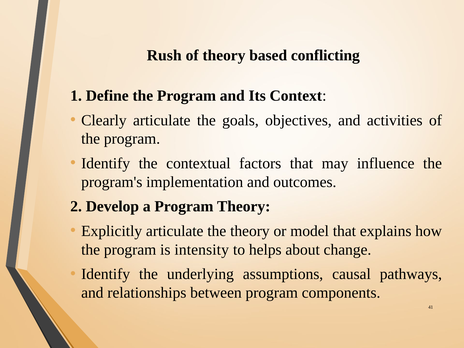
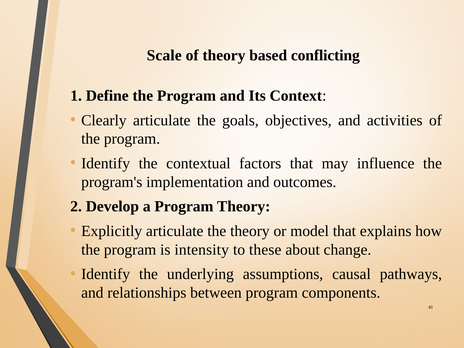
Rush: Rush -> Scale (164, 55)
helps: helps -> these (265, 250)
